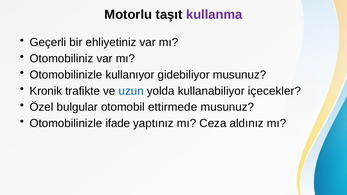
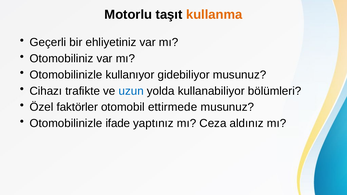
kullanma colour: purple -> orange (214, 15)
Kronik: Kronik -> Cihazı (46, 91)
içecekler: içecekler -> bölümleri (275, 91)
bulgular: bulgular -> faktörler (77, 107)
